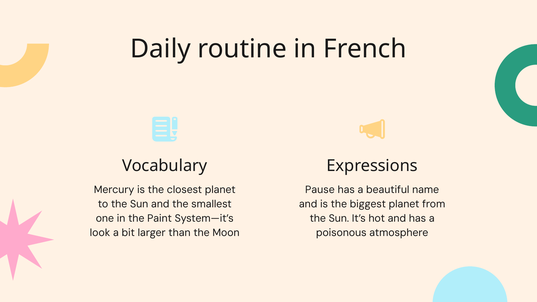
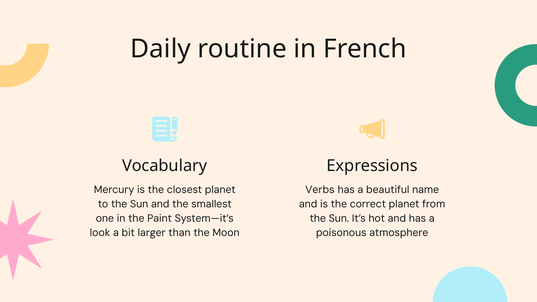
Pause: Pause -> Verbs (320, 190)
biggest: biggest -> correct (368, 204)
